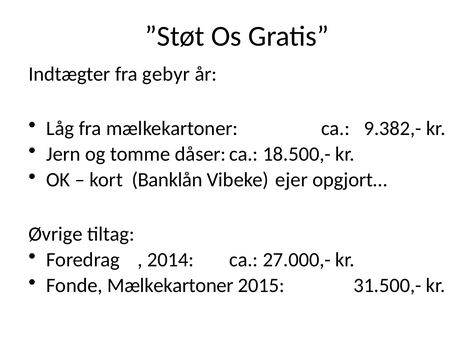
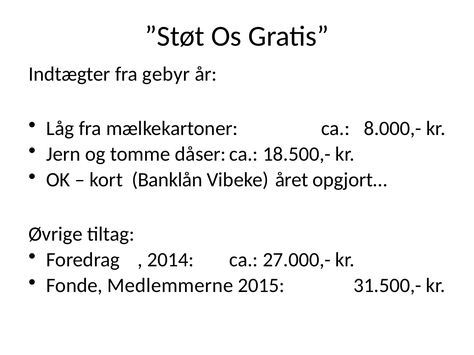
9.382,-: 9.382,- -> 8.000,- (393, 128)
ejer: ejer -> året (292, 180)
Fonde Mælkekartoner: Mælkekartoner -> Medlemmerne (170, 286)
